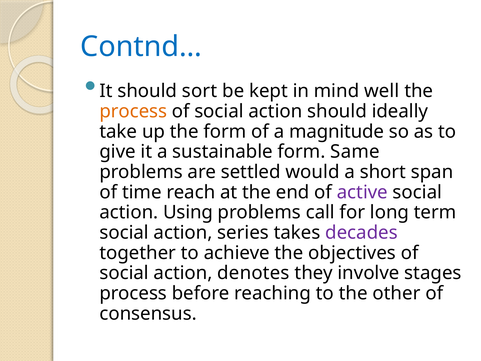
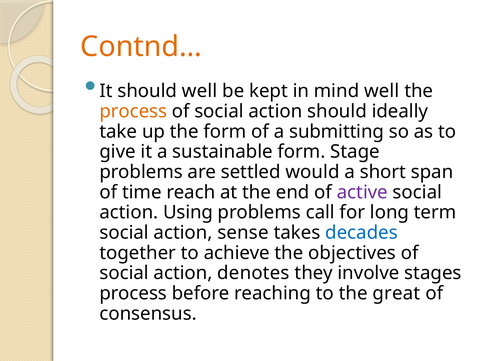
Contnd… colour: blue -> orange (141, 47)
should sort: sort -> well (200, 91)
magnitude: magnitude -> submitting (337, 131)
Same: Same -> Stage (355, 152)
series: series -> sense (243, 233)
decades colour: purple -> blue (361, 233)
other: other -> great (396, 293)
